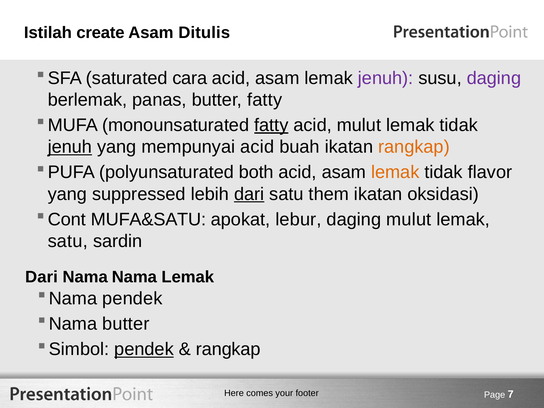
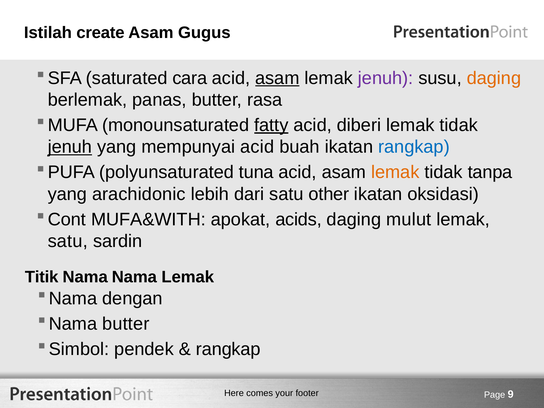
Ditulis: Ditulis -> Gugus (204, 33)
asam underline: none -> present (277, 78)
daging colour: purple -> orange (494, 78)
butter fatty: fatty -> rasa (265, 100)
acid mulut: mulut -> diberi (359, 125)
rangkap colour: orange -> blue (414, 147)
both: both -> tuna (256, 172)
flavor: flavor -> tanpa (490, 172)
suppressed: suppressed -> arachidonic (139, 194)
dari underline: present -> none (249, 194)
them: them -> other (329, 194)
MUFA&SATU: MUFA&SATU -> MUFA&WITH (148, 219)
lebur: lebur -> acids (299, 219)
Dari: Dari -> Titik (42, 277)
pendek: pendek -> dengan (132, 299)
pendek underline: present -> none (144, 349)
7: 7 -> 9 (511, 394)
